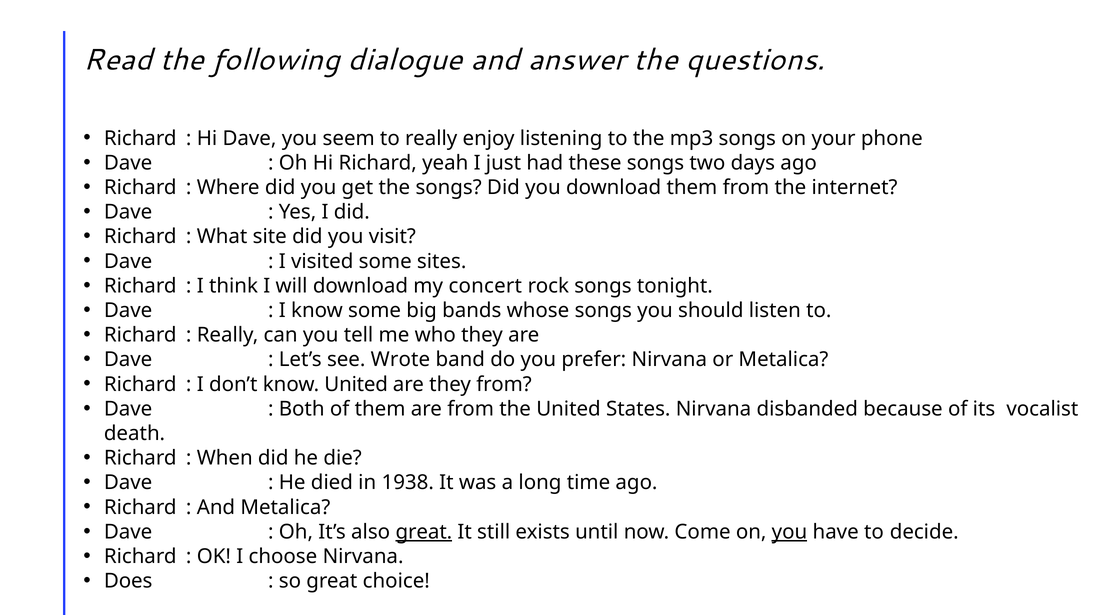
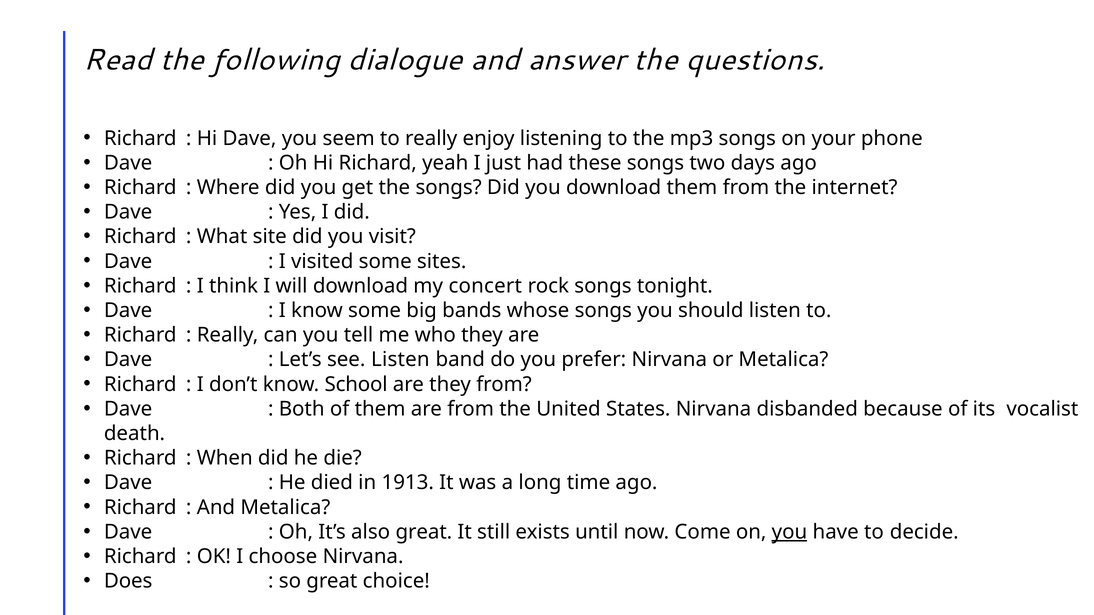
see Wrote: Wrote -> Listen (400, 360)
know United: United -> School (356, 385)
1938: 1938 -> 1913 (408, 483)
great underline: present -> none (424, 532)
